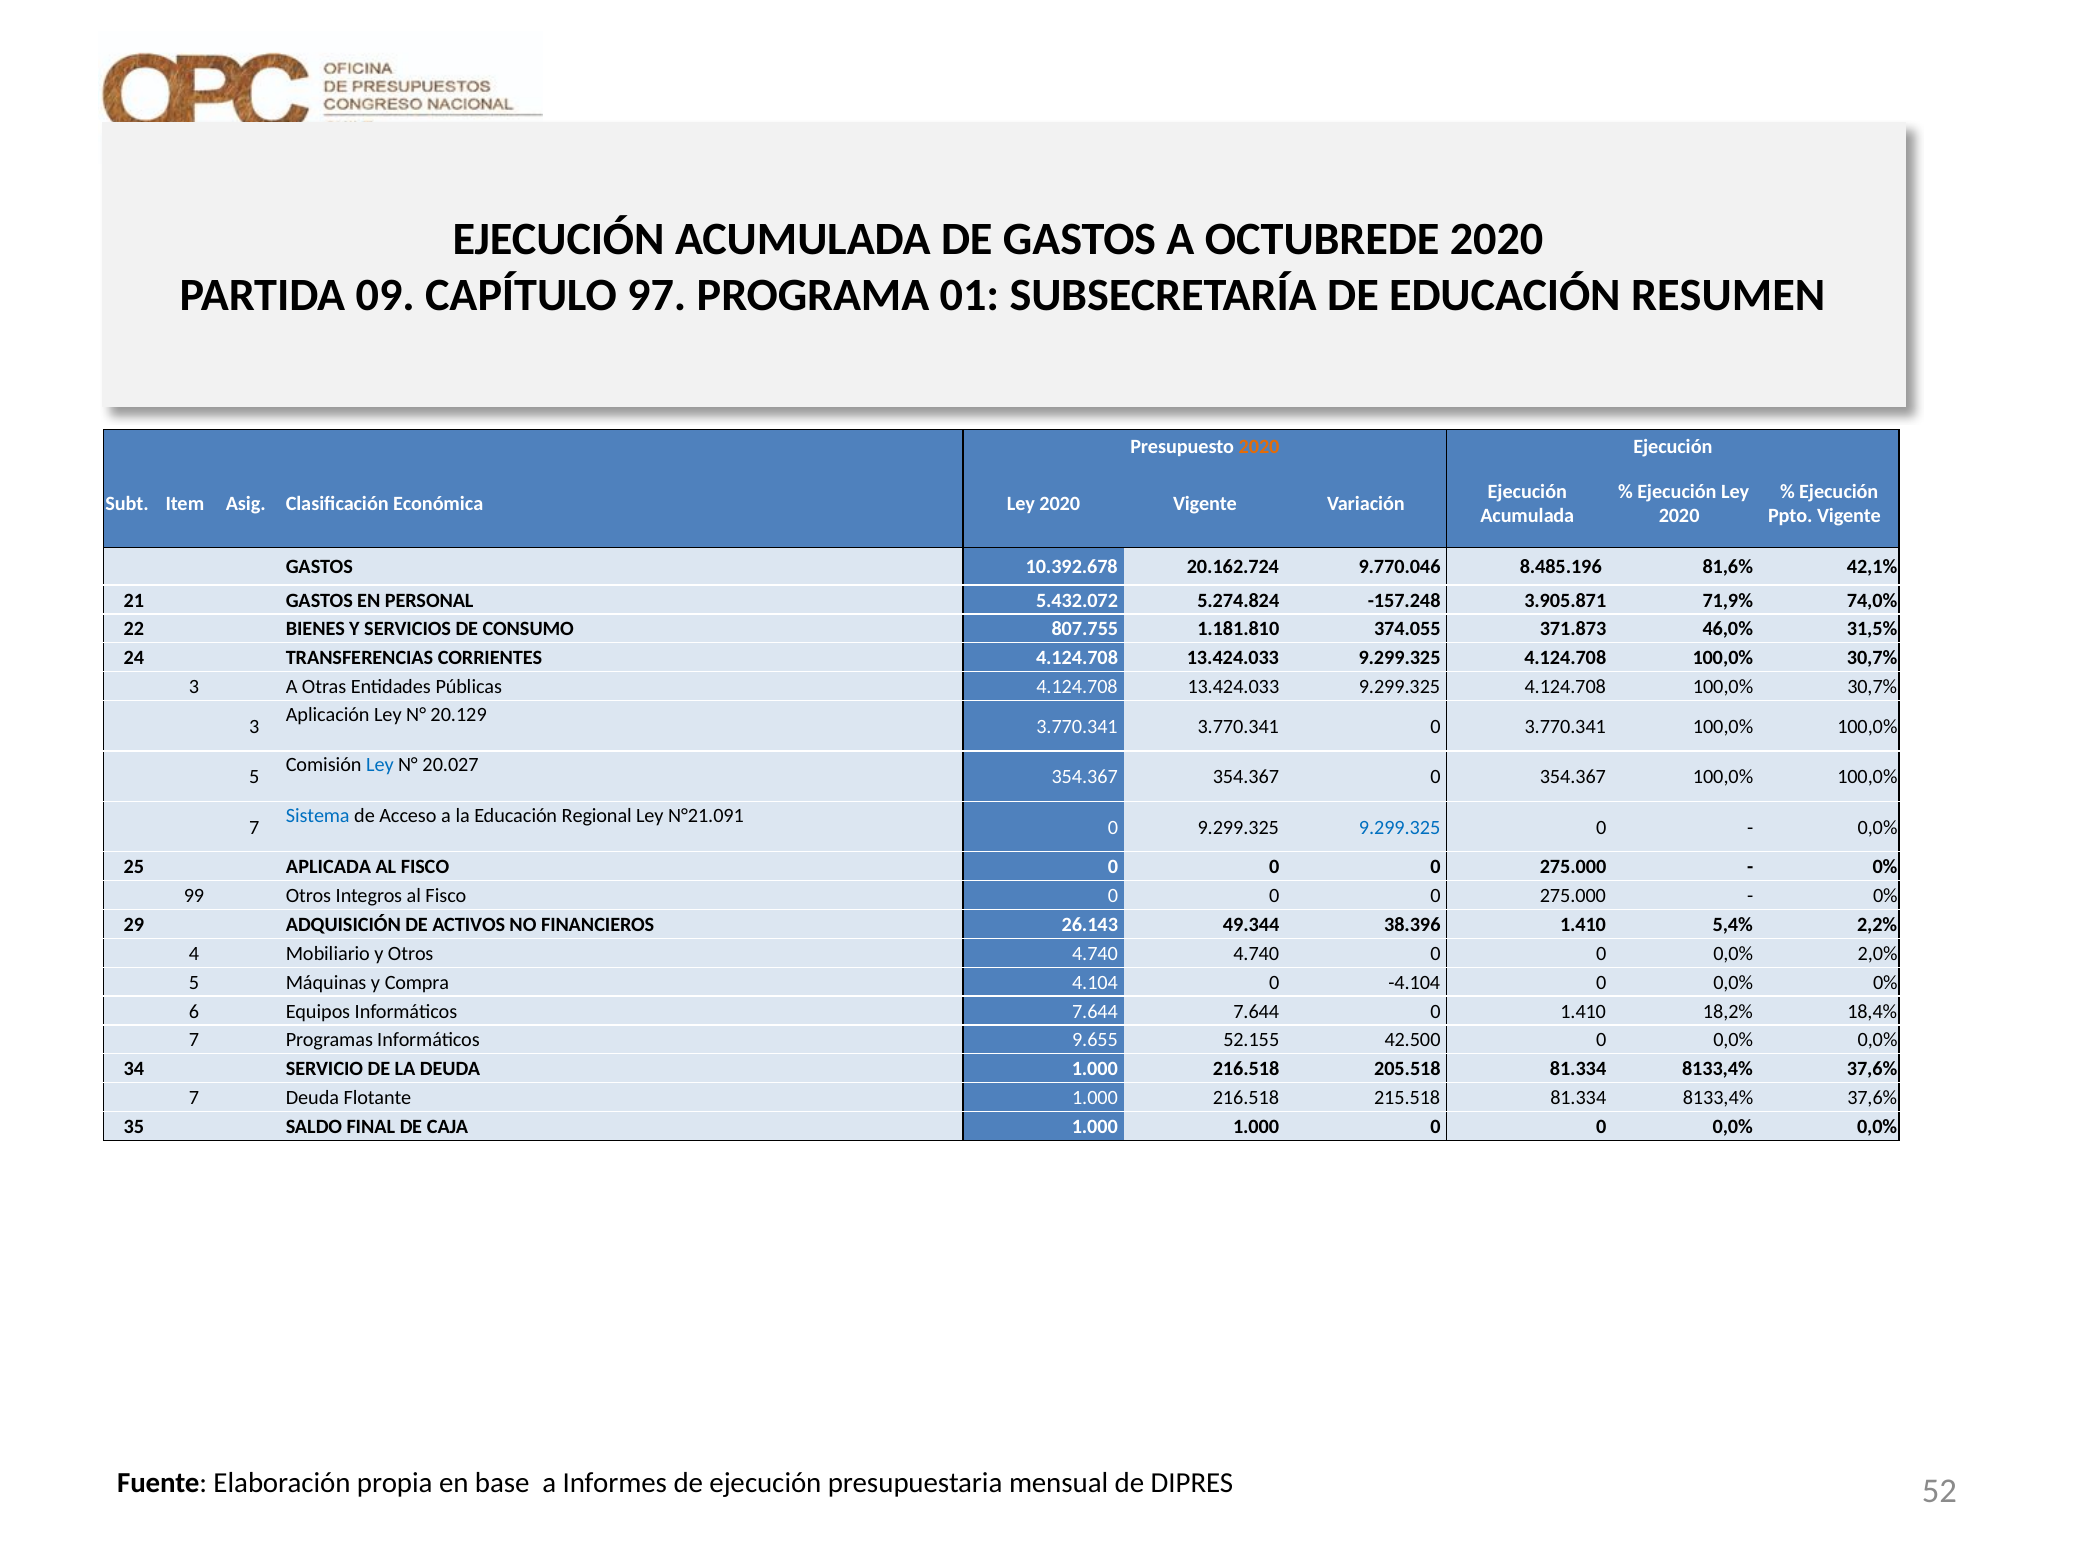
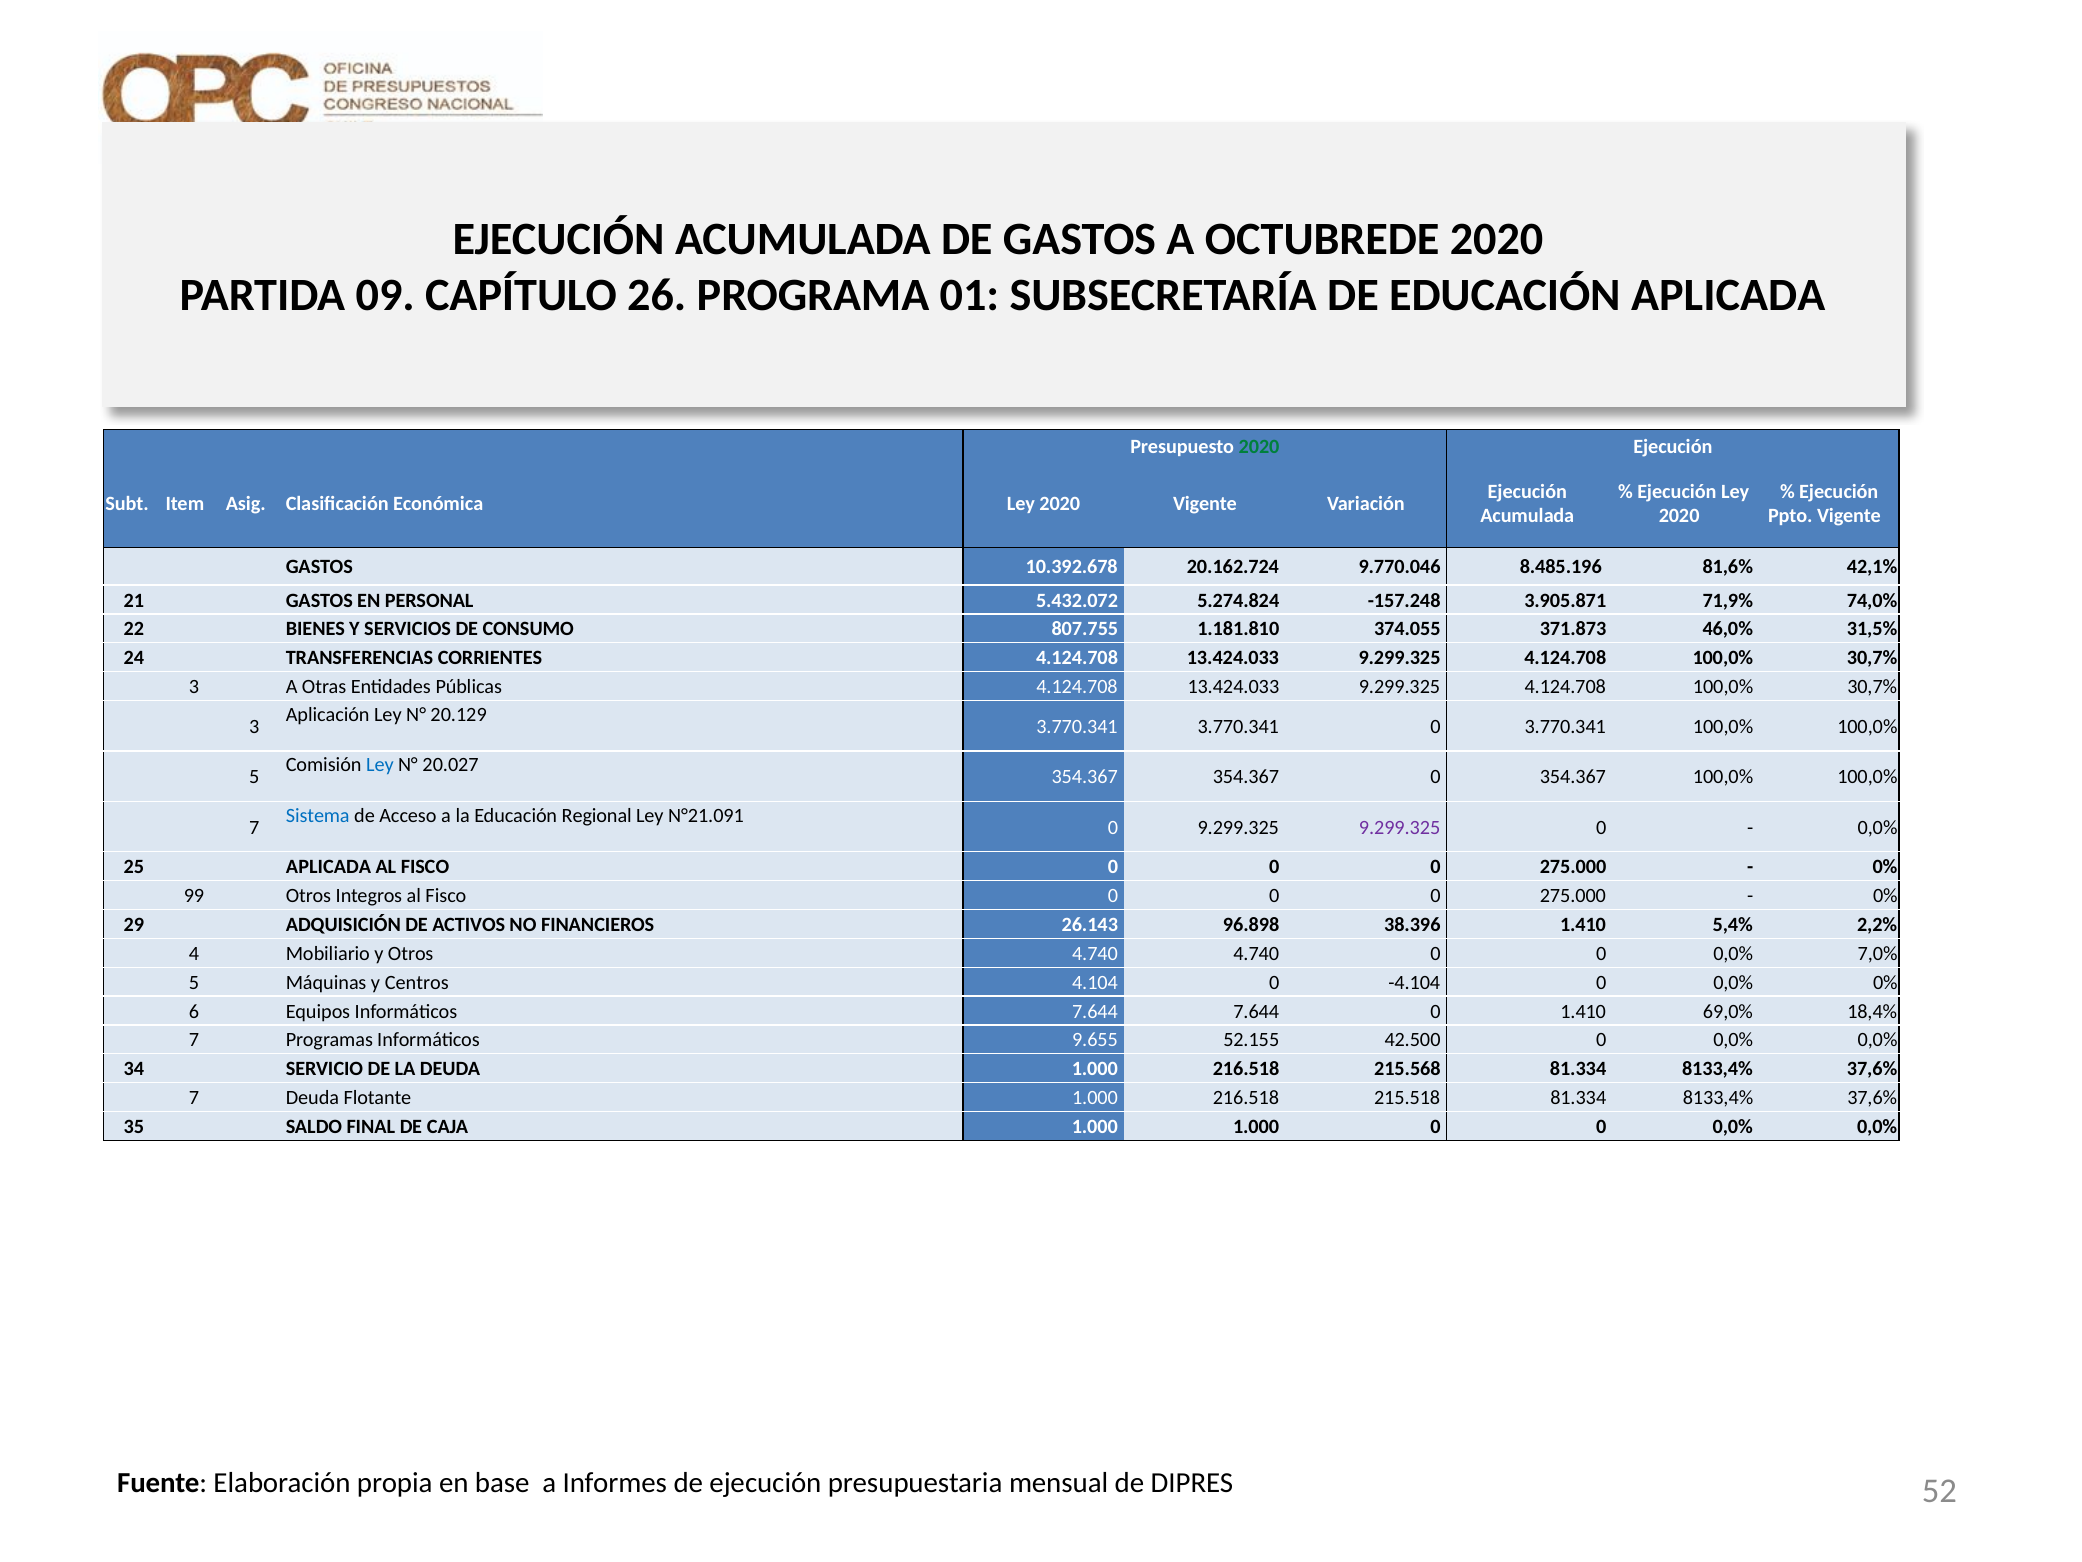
97: 97 -> 26 (657, 295)
EDUCACIÓN RESUMEN: RESUMEN -> APLICADA (1728, 295)
2020 colour: orange -> green (1259, 446)
9.299.325 colour: blue -> purple (1400, 827)
49.344: 49.344 -> 96.898 (1251, 925)
2,0%: 2,0% -> 7,0% (1878, 953)
Compra: Compra -> Centros (417, 982)
18,2%: 18,2% -> 69,0% (1728, 1011)
205.518: 205.518 -> 215.568 (1407, 1069)
